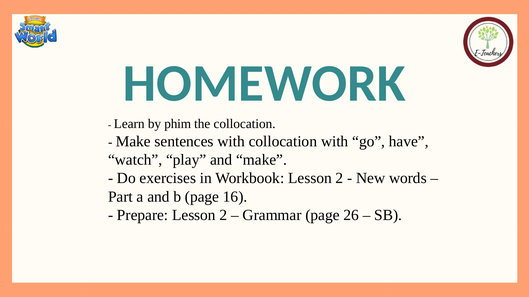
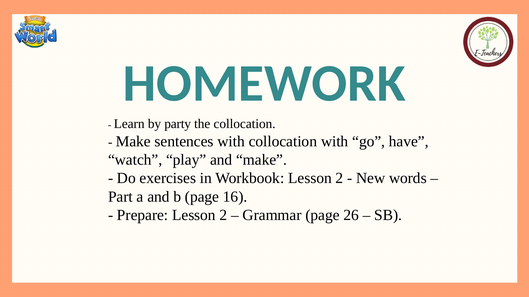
phim: phim -> party (178, 124)
